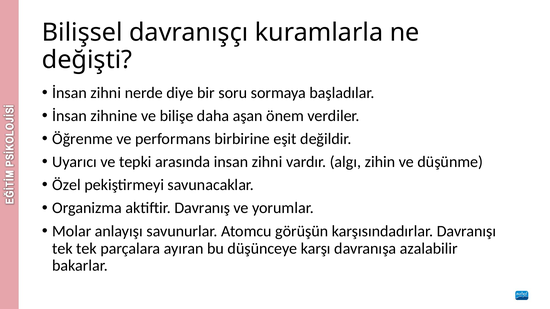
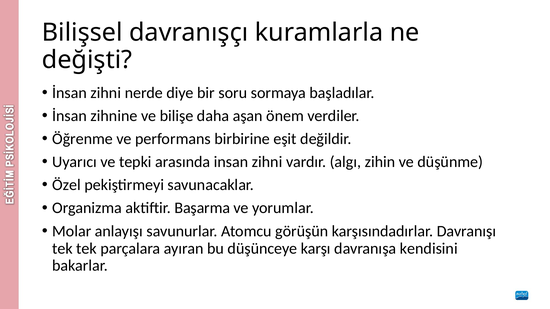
Davranış: Davranış -> Başarma (202, 208)
azalabilir: azalabilir -> kendisini (429, 249)
